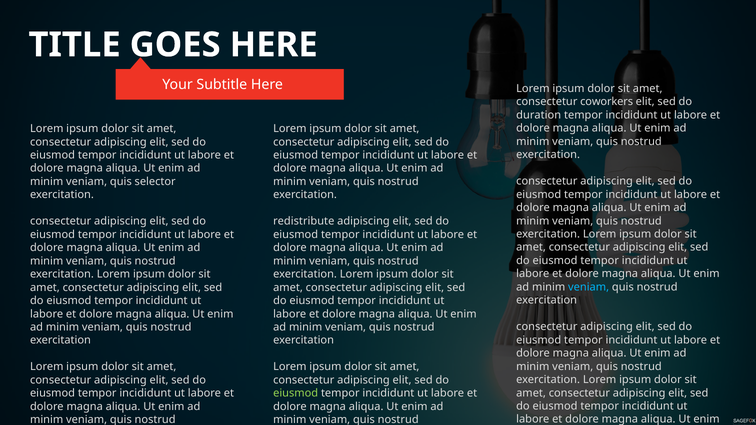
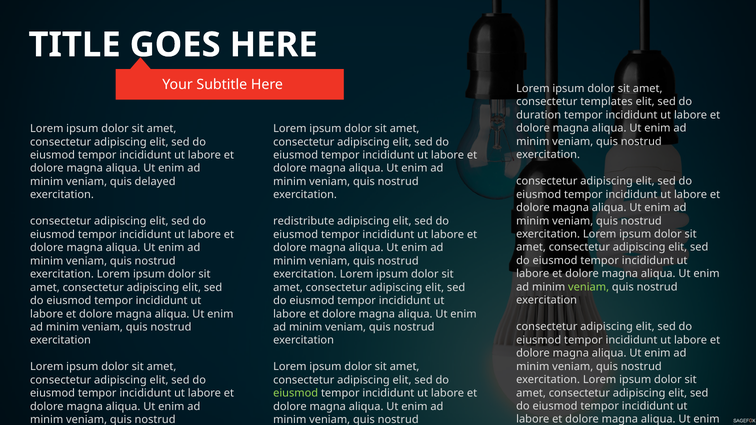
coworkers: coworkers -> templates (607, 102)
selector: selector -> delayed (155, 182)
veniam colour: light blue -> light green (589, 287)
